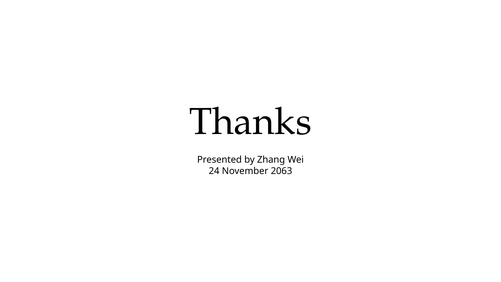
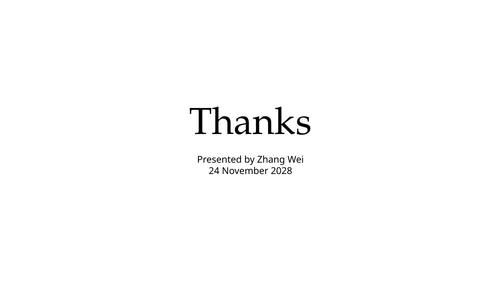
2063: 2063 -> 2028 (281, 171)
